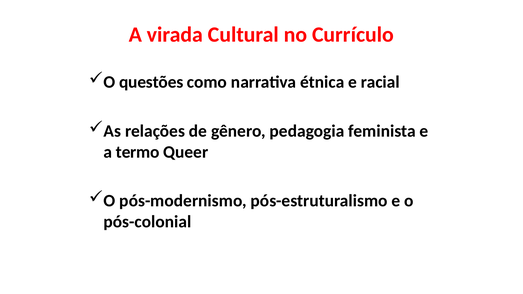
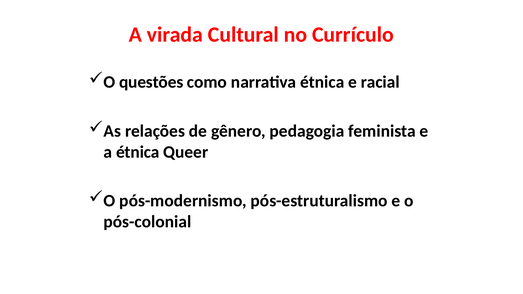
a termo: termo -> étnica (138, 152)
